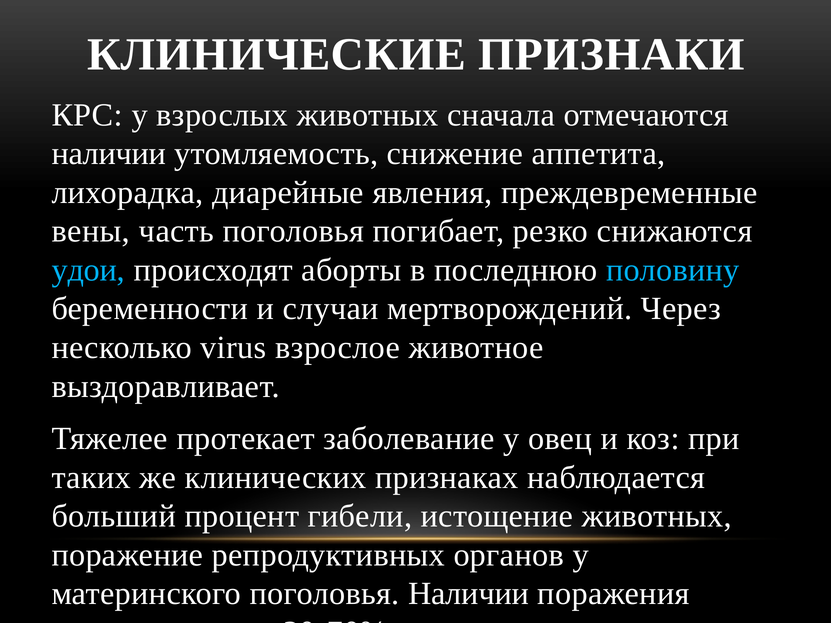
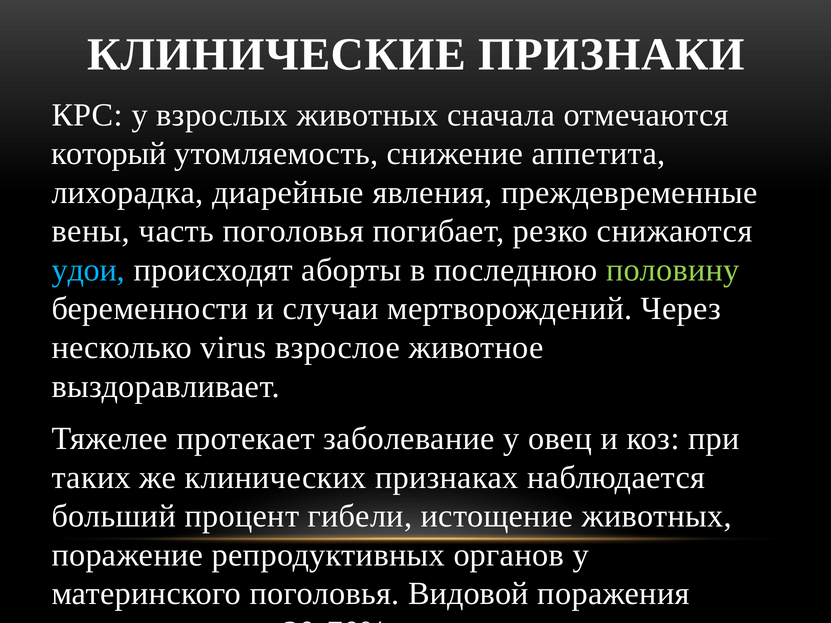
наличии: наличии -> который (109, 154)
половину colour: light blue -> light green (673, 270)
поголовья Наличии: Наличии -> Видовой (468, 594)
